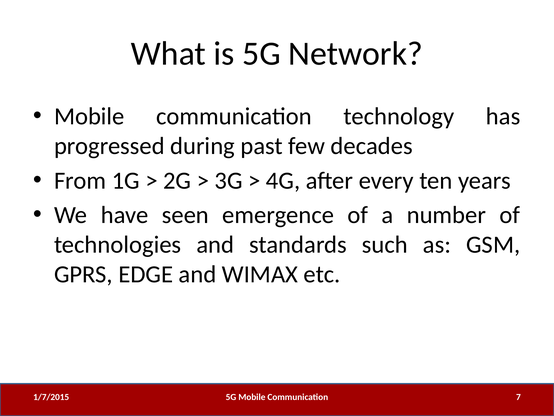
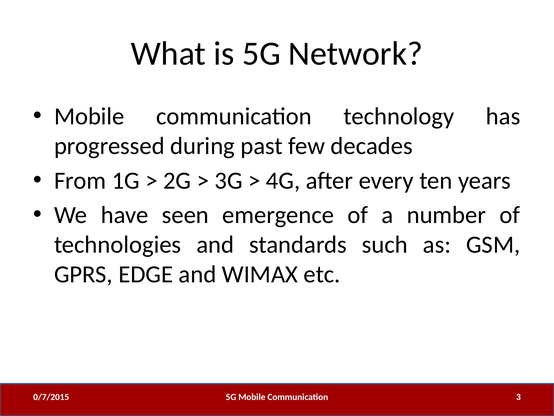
7: 7 -> 3 (518, 397)
1/7/2015: 1/7/2015 -> 0/7/2015 (51, 397)
